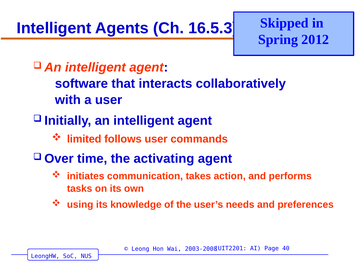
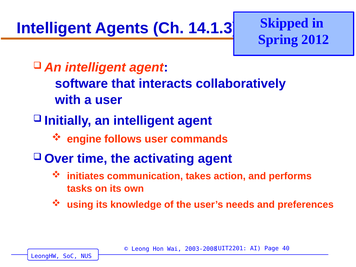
16.5.3: 16.5.3 -> 14.1.3 (213, 28)
limited: limited -> engine (84, 139)
